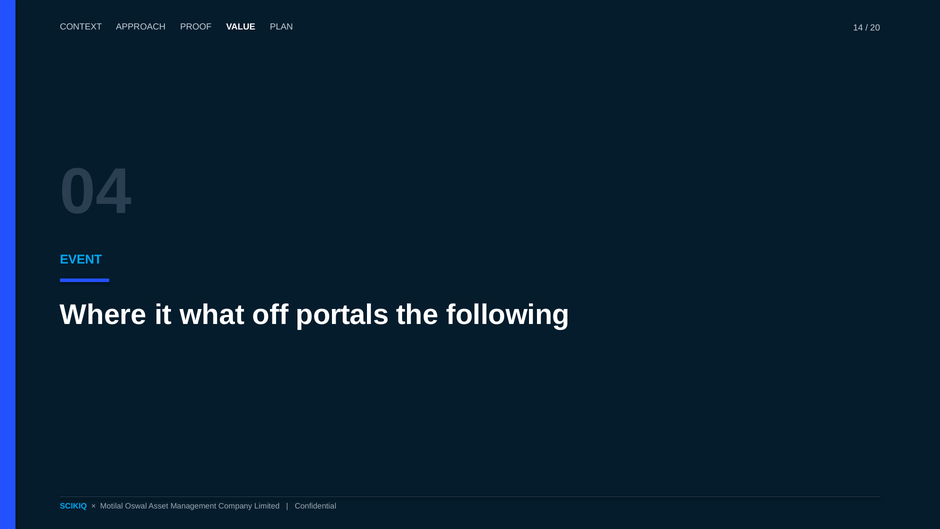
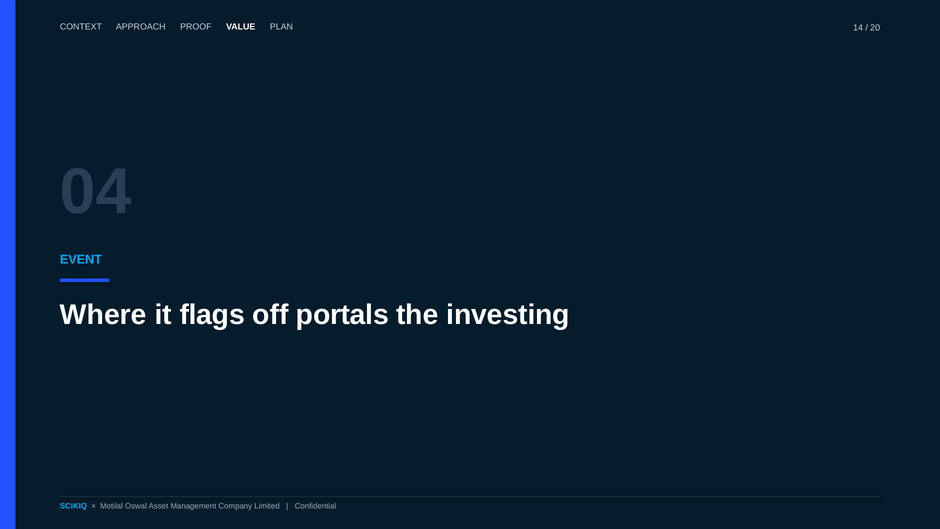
what: what -> flags (212, 315)
following: following -> investing (508, 315)
